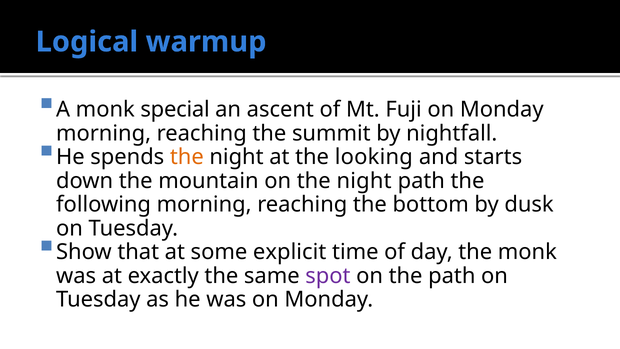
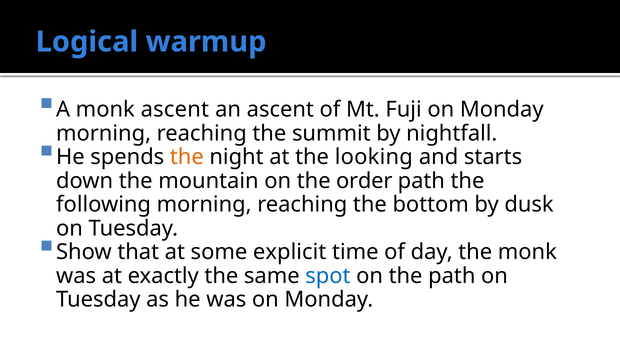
monk special: special -> ascent (175, 110)
on the night: night -> order (364, 181)
spot colour: purple -> blue (328, 276)
